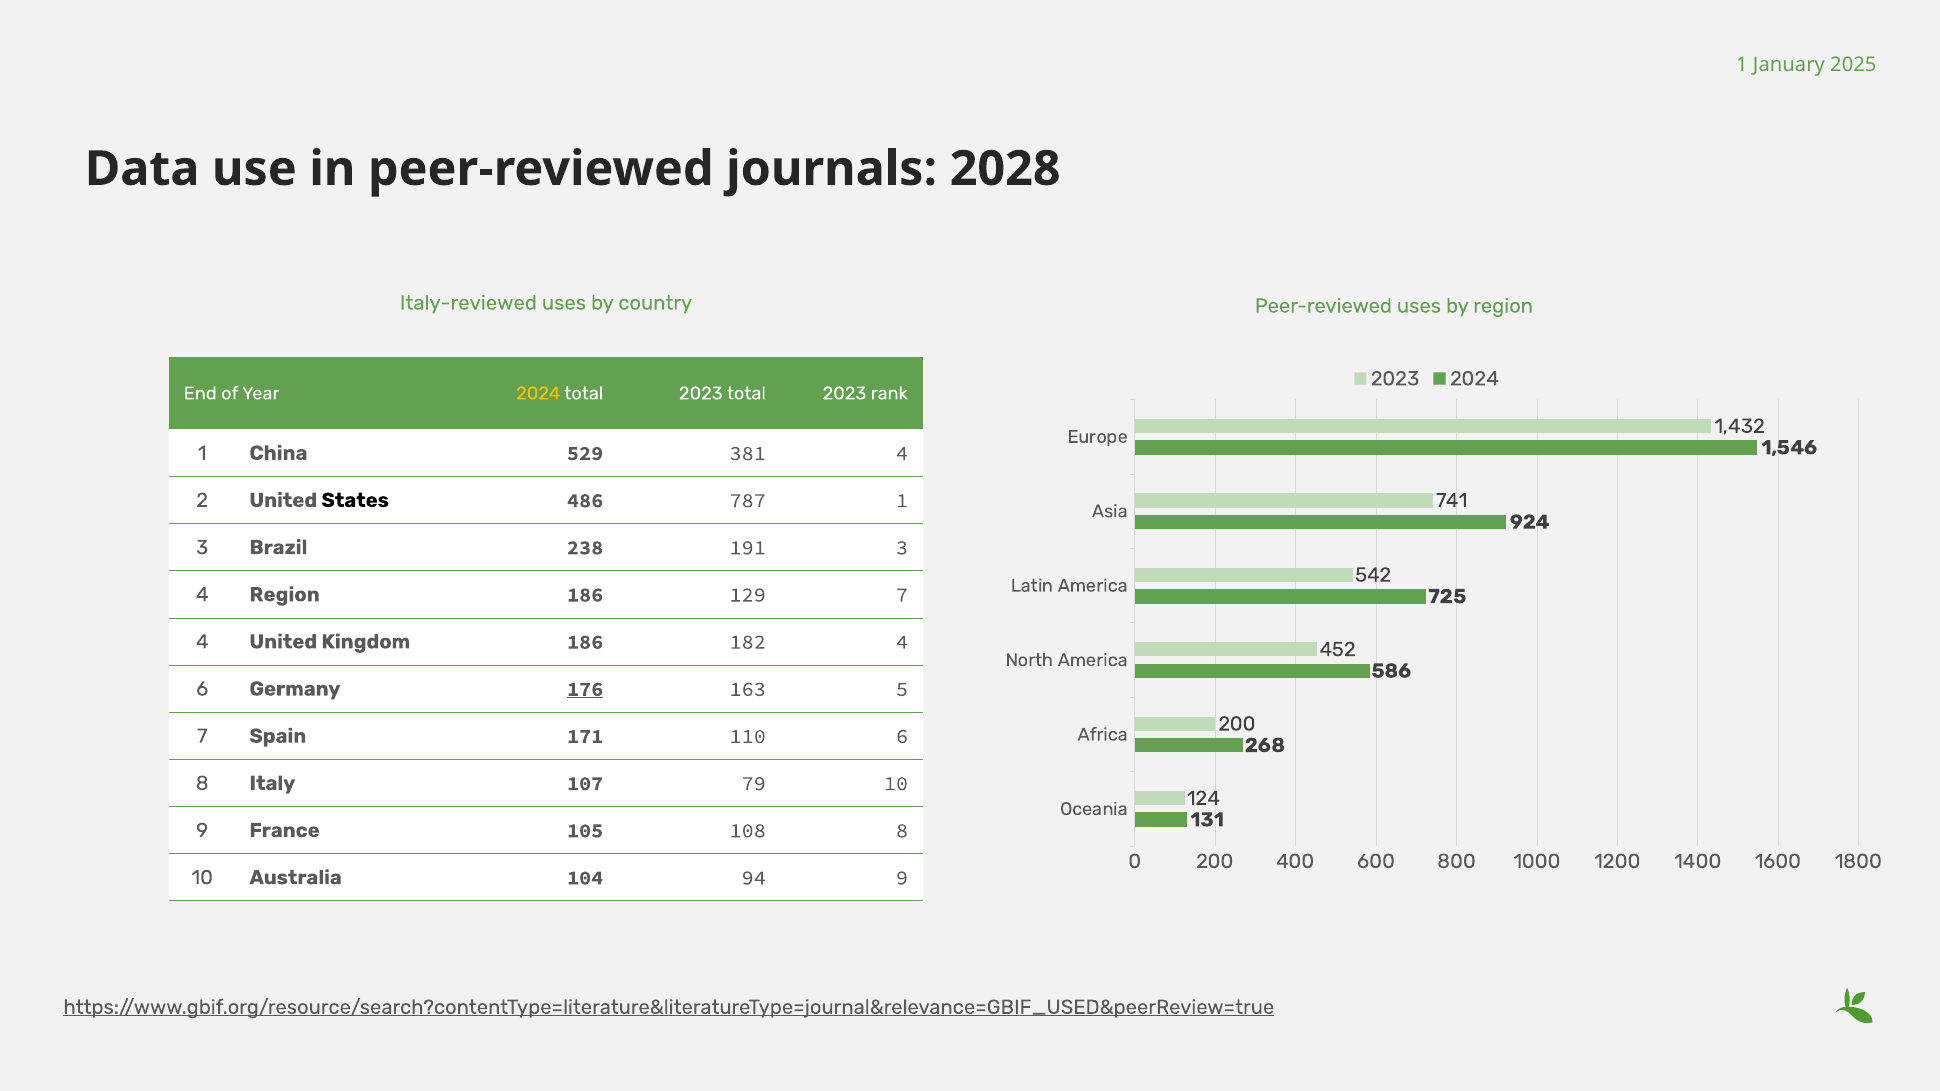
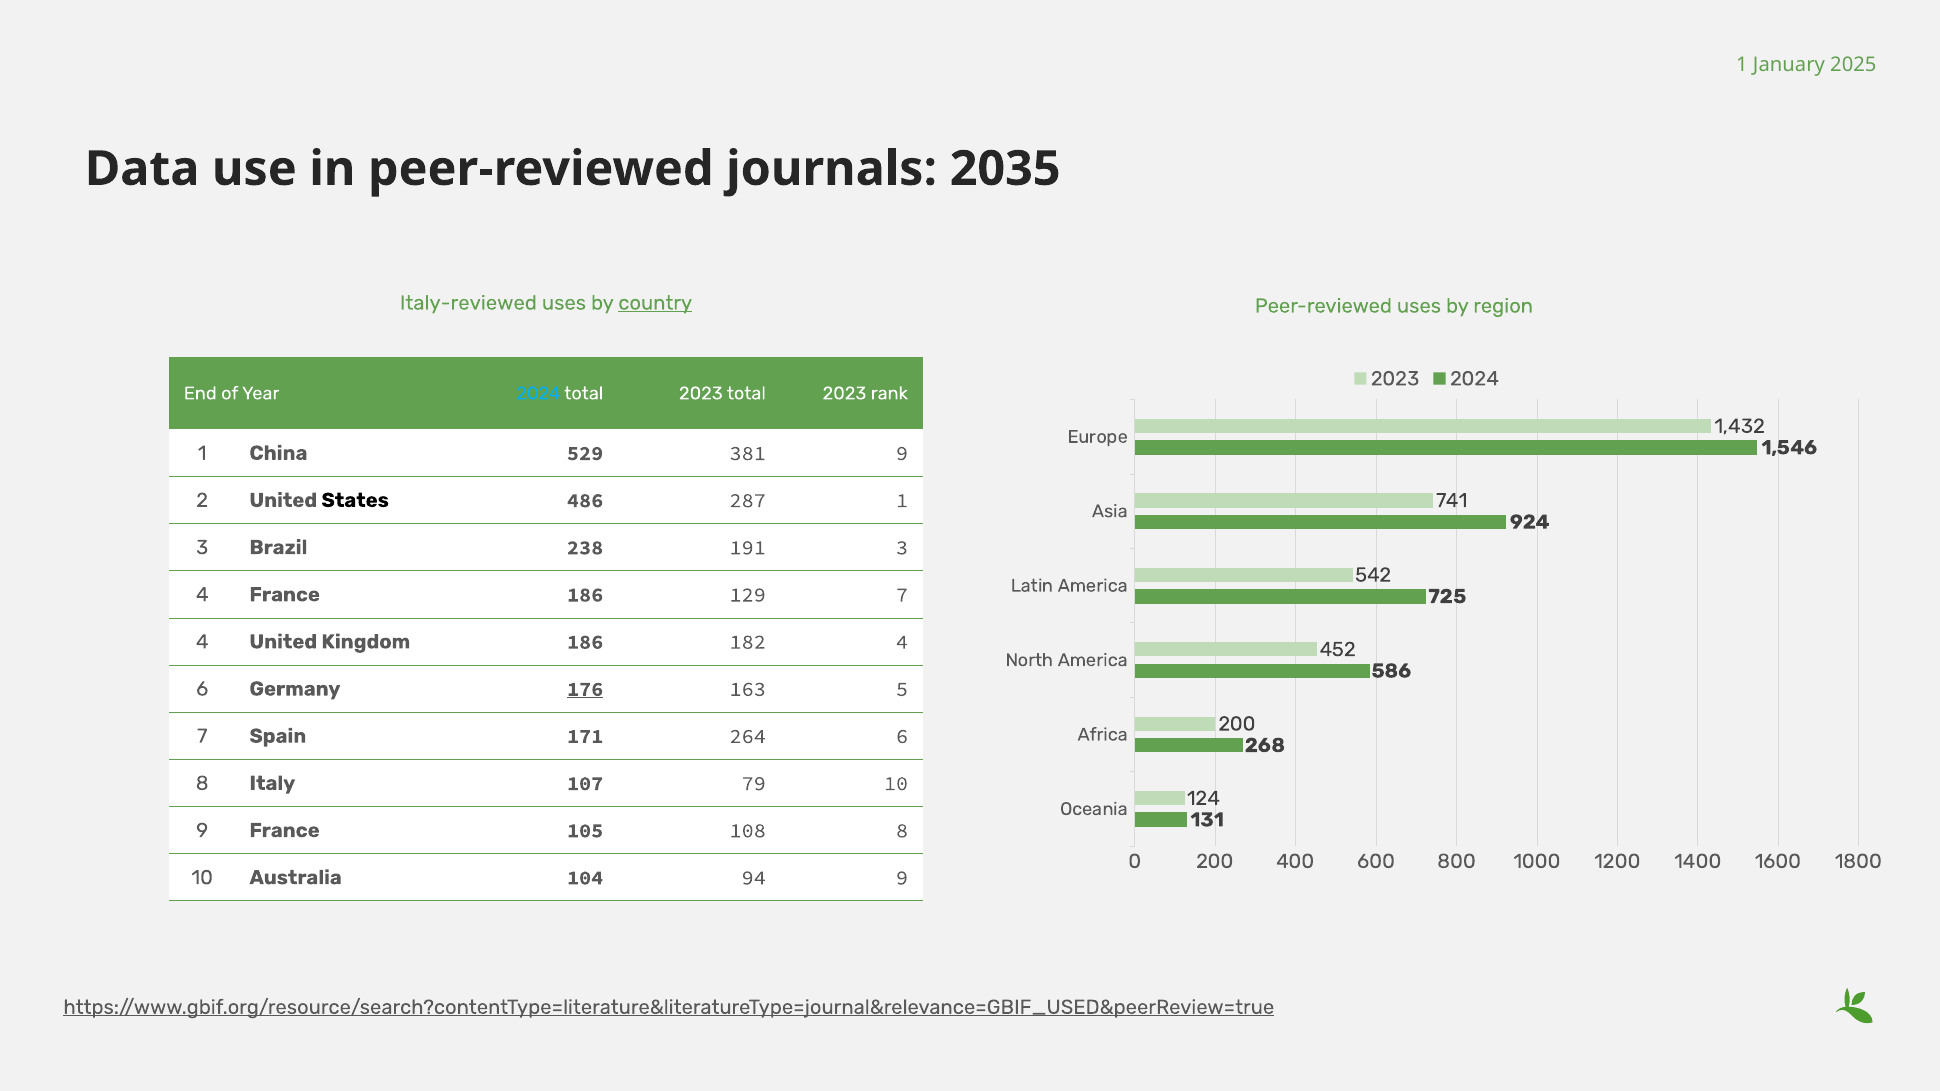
2028: 2028 -> 2035 (1005, 169)
country underline: none -> present (655, 303)
2024 colour: yellow -> light blue (538, 393)
381 4: 4 -> 9 (902, 453)
787: 787 -> 287 (748, 501)
4 Region: Region -> France (285, 595)
110: 110 -> 264 (748, 737)
